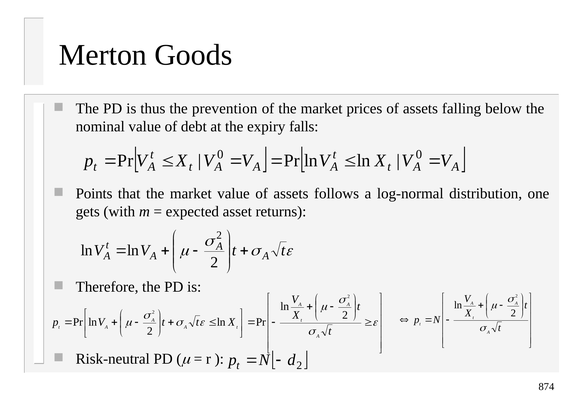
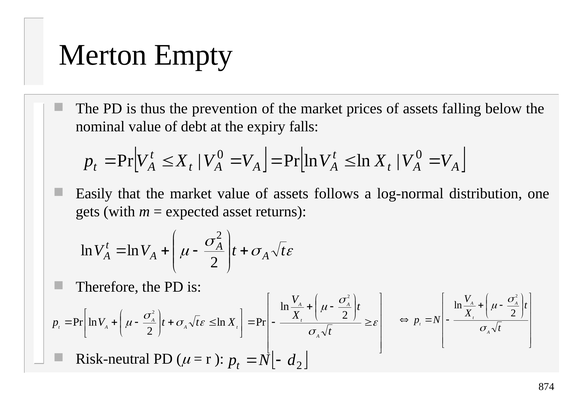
Goods: Goods -> Empty (194, 55)
Points: Points -> Easily (94, 194)
